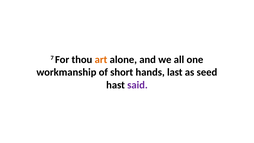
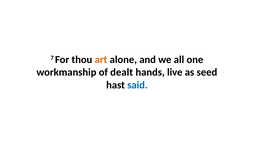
short: short -> dealt (122, 72)
last: last -> live (175, 72)
said colour: purple -> blue (137, 85)
